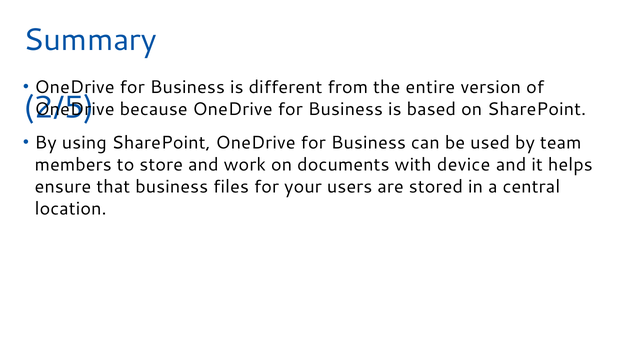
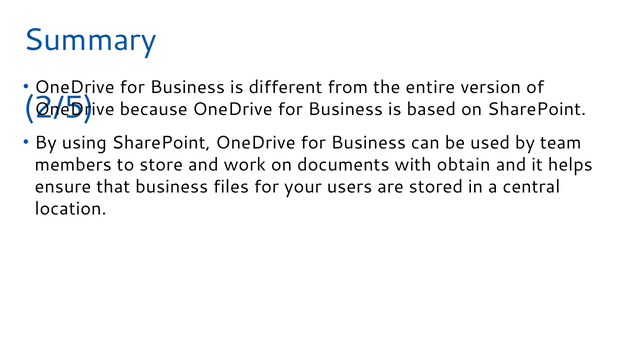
device: device -> obtain (464, 165)
